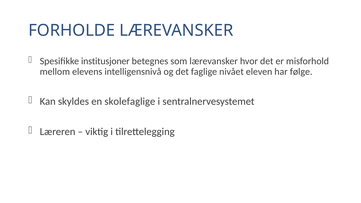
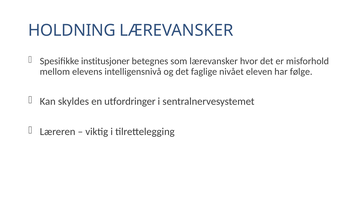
FORHOLDE: FORHOLDE -> HOLDNING (72, 30)
skolefaglige: skolefaglige -> utfordringer (130, 101)
